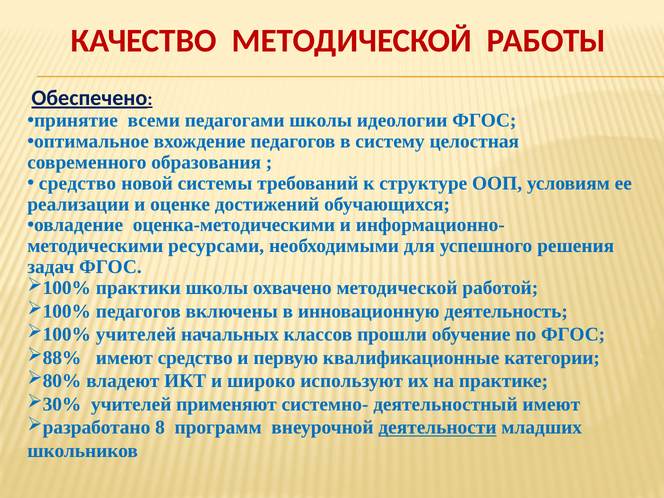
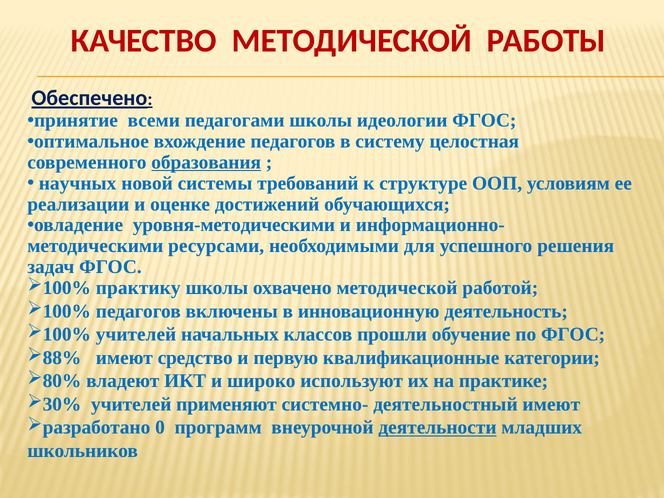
образования underline: none -> present (206, 162)
средство: средство -> научных (78, 183)
оценка-методическими: оценка-методическими -> уровня-методическими (234, 225)
практики: практики -> практику (138, 288)
8: 8 -> 0 (160, 428)
